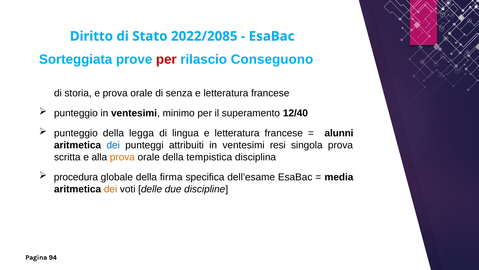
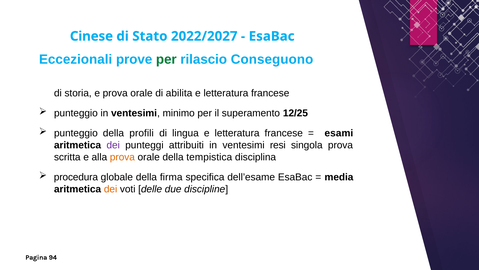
Diritto: Diritto -> Cinese (91, 36)
2022/2085: 2022/2085 -> 2022/2027 (204, 36)
Sorteggiata: Sorteggiata -> Eccezionali (76, 59)
per colour: red -> green (166, 59)
senza: senza -> abilita (179, 93)
12/40: 12/40 -> 12/25 (295, 113)
legga: legga -> profili (142, 133)
alunni: alunni -> esami (339, 133)
dei colour: blue -> purple (113, 145)
